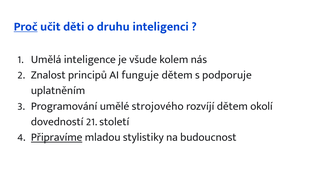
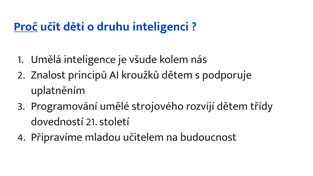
funguje: funguje -> kroužků (140, 75)
okolí: okolí -> třídy (261, 106)
Připravíme underline: present -> none (57, 137)
stylistiky: stylistiky -> učitelem (143, 137)
